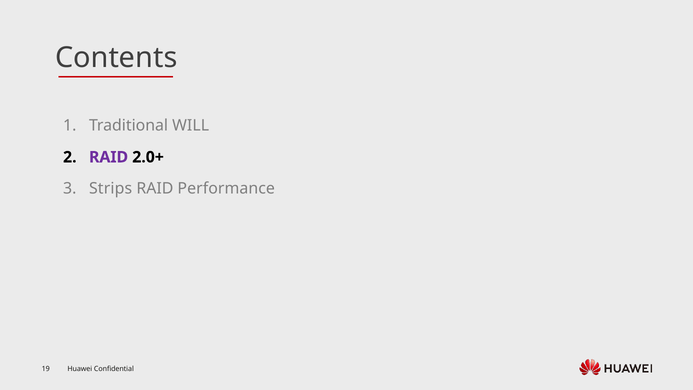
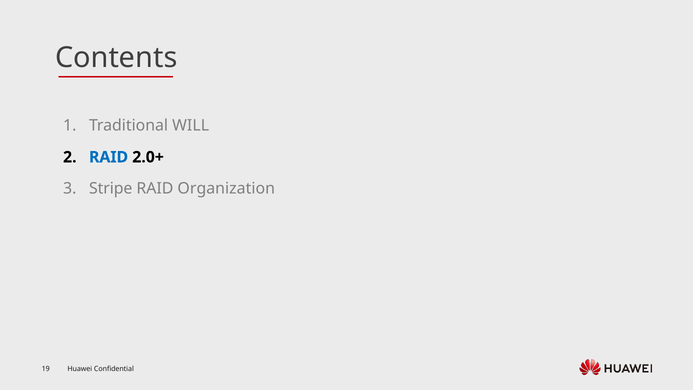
RAID colour: purple -> blue (109, 157)
Strips: Strips -> Stripe (111, 188)
Performance: Performance -> Organization (226, 188)
